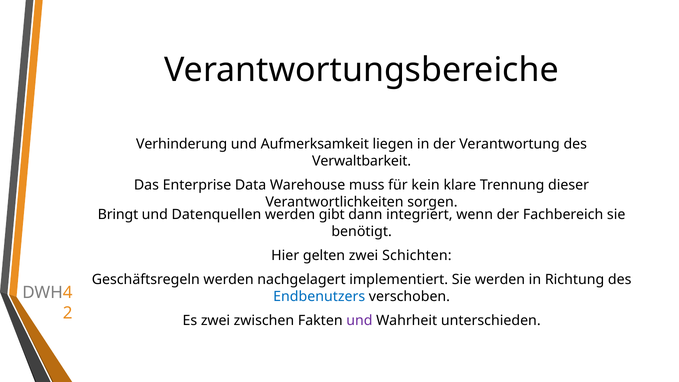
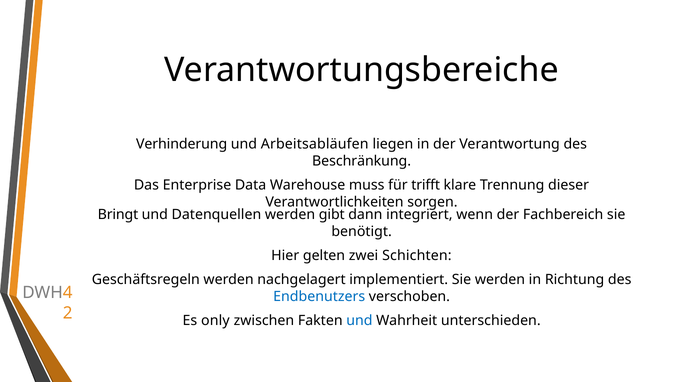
Aufmerksamkeit: Aufmerksamkeit -> Arbeitsabläufen (315, 144)
Verwaltbarkeit: Verwaltbarkeit -> Beschränkung (362, 161)
kein: kein -> trifft (426, 185)
Es zwei: zwei -> only (215, 320)
und colour: purple -> blue (359, 320)
